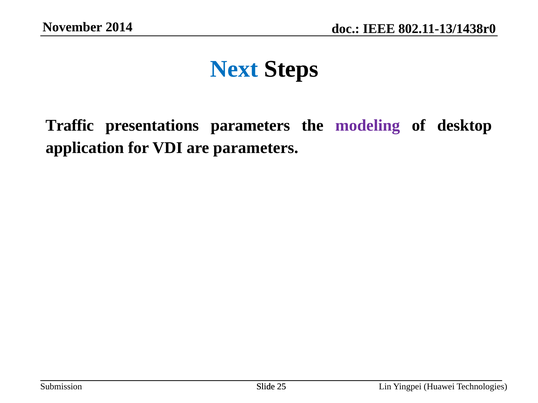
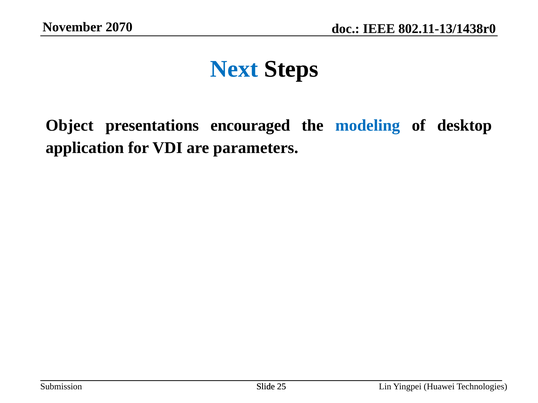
2014: 2014 -> 2070 (119, 27)
Traffic: Traffic -> Object (70, 126)
presentations parameters: parameters -> encouraged (250, 126)
modeling colour: purple -> blue (368, 126)
